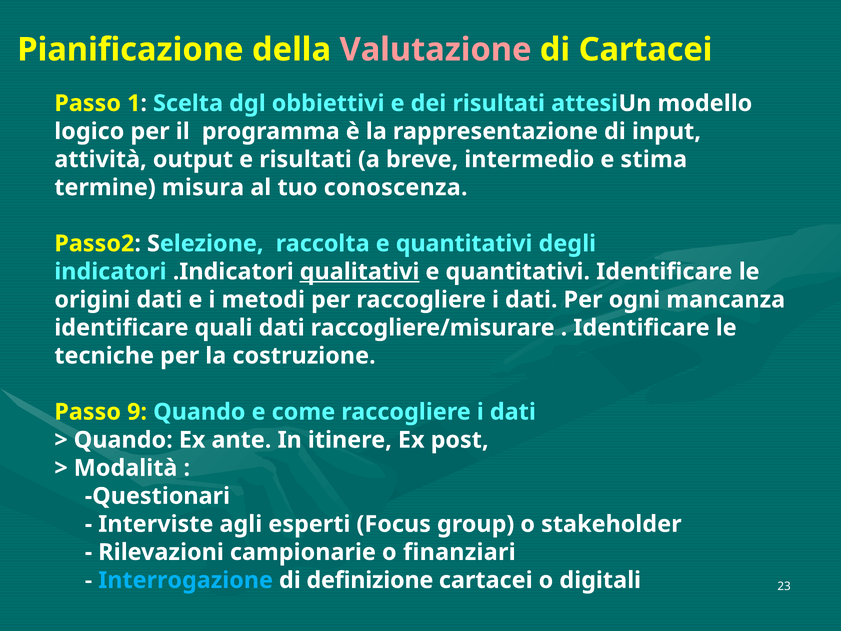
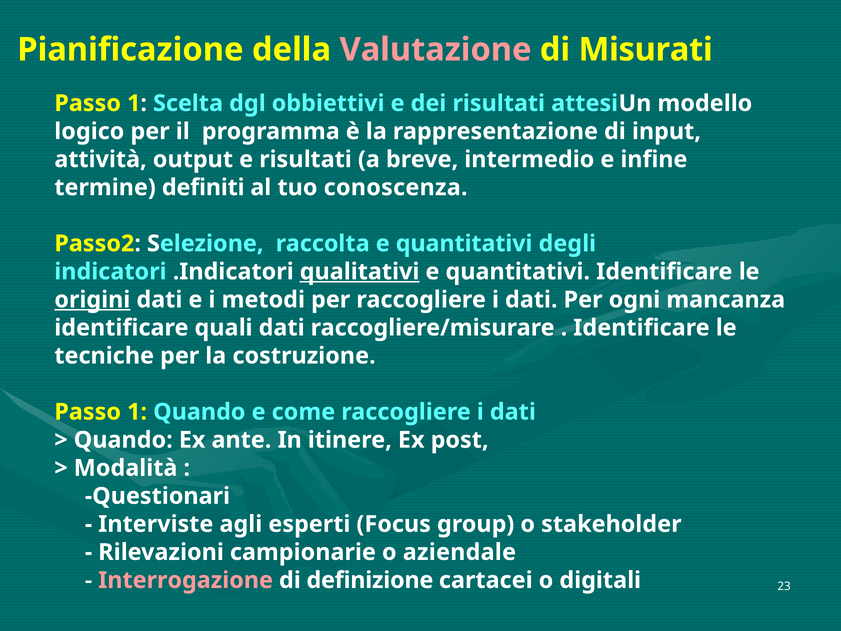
di Cartacei: Cartacei -> Misurati (646, 50)
stima: stima -> infine (654, 159)
misura: misura -> definiti (203, 187)
origini underline: none -> present (92, 300)
9: 9 -> 1 (137, 412)
finanziari: finanziari -> aziendale (459, 552)
Interrogazione colour: light blue -> pink (186, 580)
